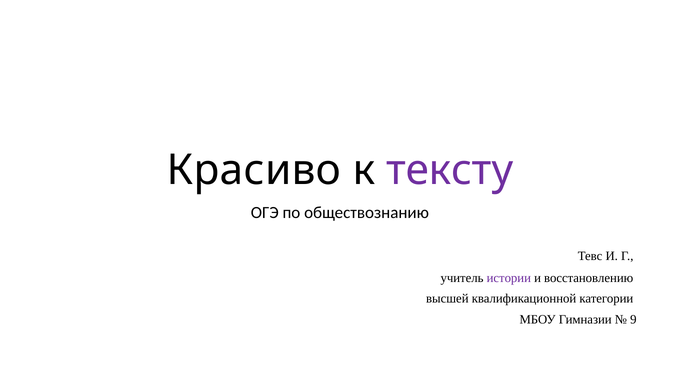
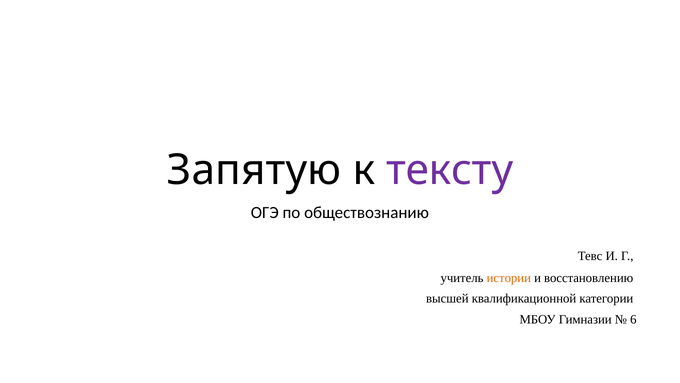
Красиво: Красиво -> Запятую (254, 170)
истории colour: purple -> orange (509, 277)
9: 9 -> 6 (633, 319)
